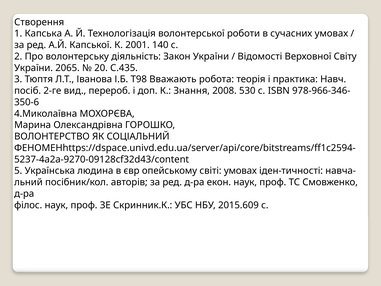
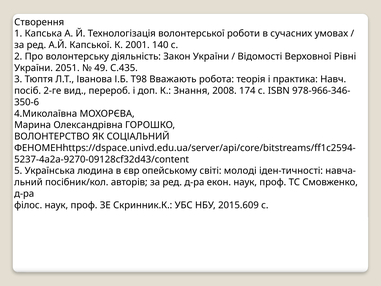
Світу: Світу -> Рівні (345, 56)
2065: 2065 -> 2051 (68, 68)
20: 20 -> 49 (101, 68)
530: 530 -> 174 (247, 91)
світі умовaх: умовaх -> молоді (240, 171)
